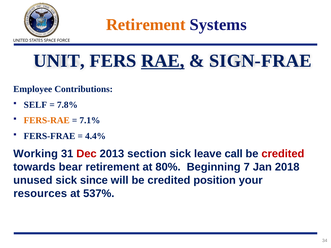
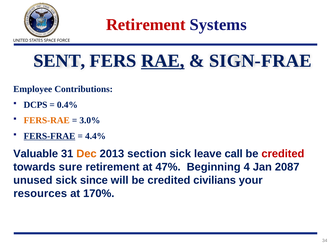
Retirement colour: orange -> red (146, 25)
UNIT: UNIT -> SENT (59, 61)
SELF: SELF -> DCPS (35, 105)
7.8%: 7.8% -> 0.4% (67, 105)
7.1%: 7.1% -> 3.0% (90, 121)
FERS-FRAE underline: none -> present (49, 136)
Working: Working -> Valuable (36, 154)
Dec colour: red -> orange (86, 154)
bear: bear -> sure (71, 167)
80%: 80% -> 47% (168, 167)
7: 7 -> 4 (247, 167)
2018: 2018 -> 2087 (287, 167)
position: position -> civilians (215, 180)
537%: 537% -> 170% (99, 194)
